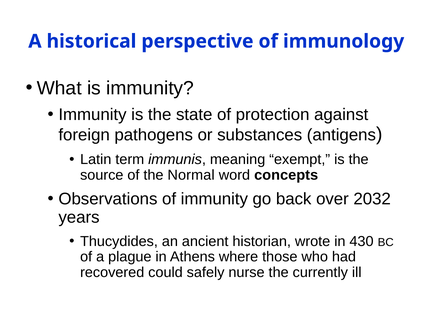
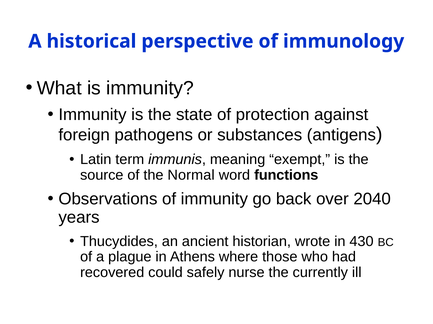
concepts: concepts -> functions (286, 175)
2032: 2032 -> 2040 (372, 200)
